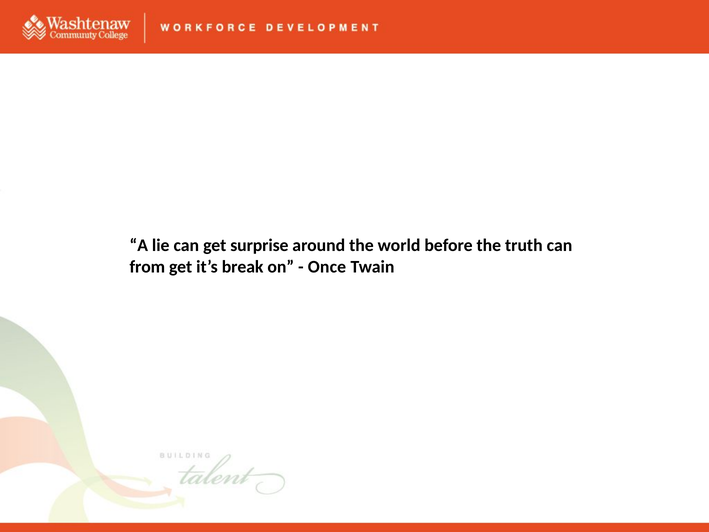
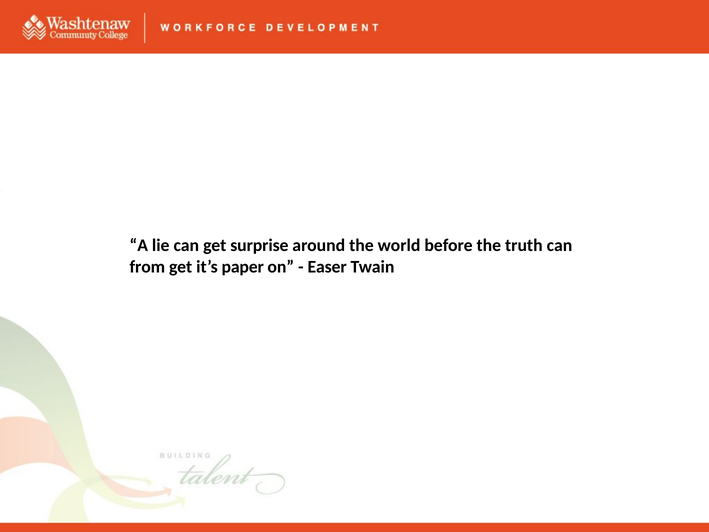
break: break -> paper (243, 267)
Once: Once -> Easer (327, 267)
